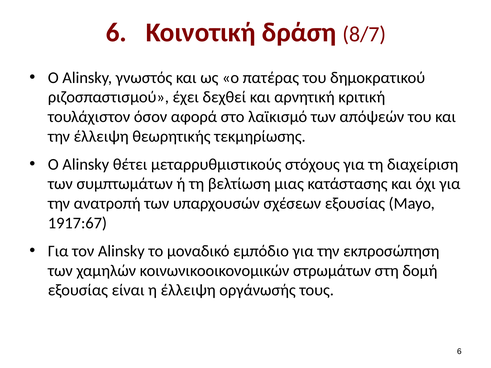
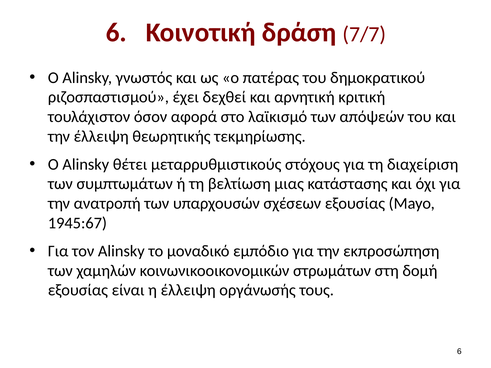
8/7: 8/7 -> 7/7 (364, 34)
1917:67: 1917:67 -> 1945:67 (77, 223)
